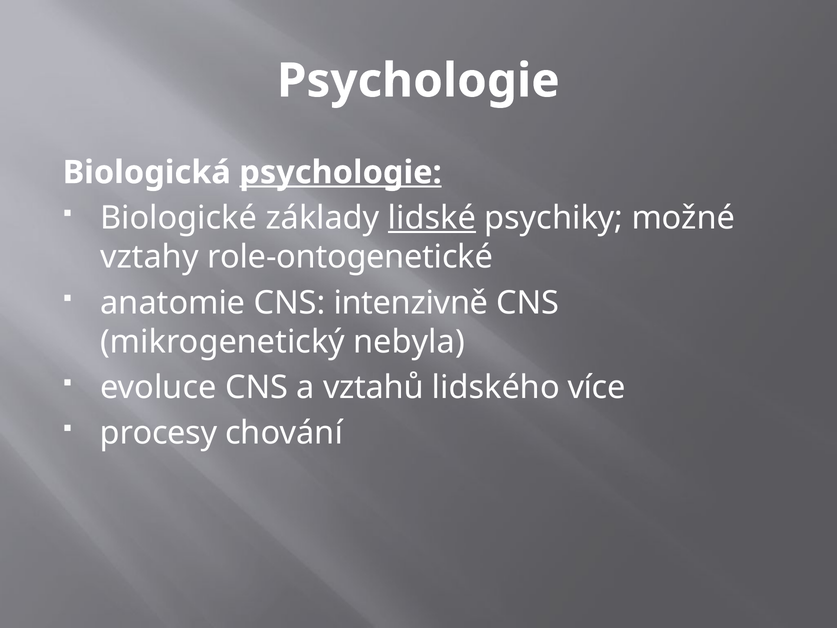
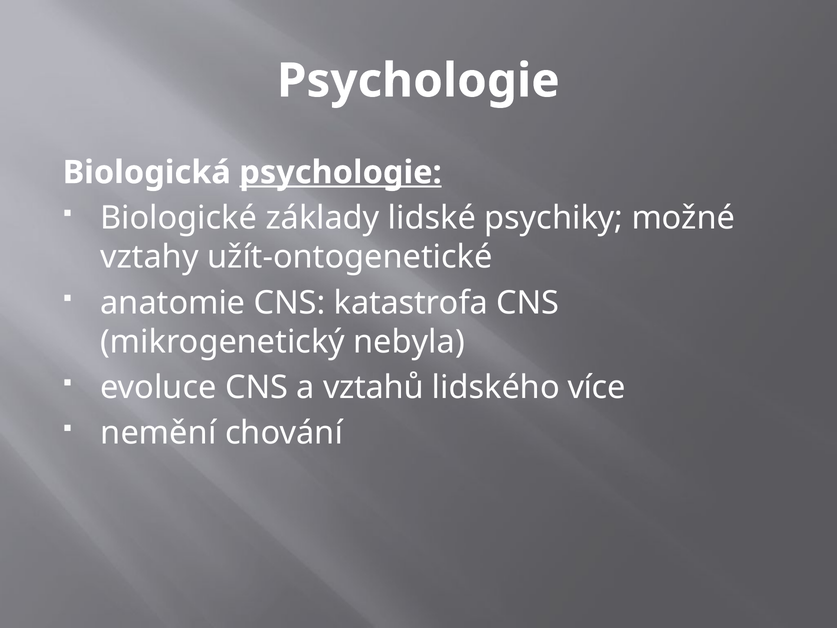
lidské underline: present -> none (432, 218)
role-ontogenetické: role-ontogenetické -> užít-ontogenetické (350, 257)
intenzivně: intenzivně -> katastrofa (411, 303)
procesy: procesy -> nemění (158, 433)
